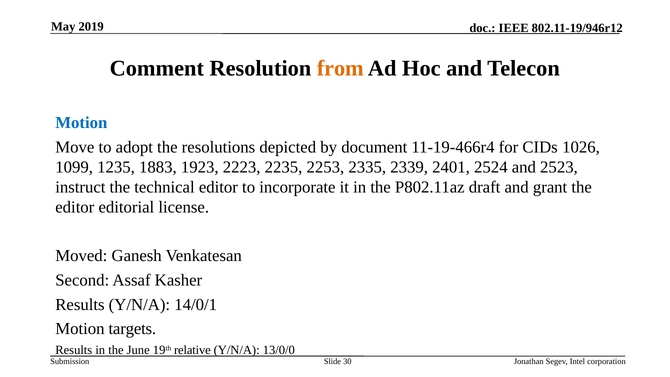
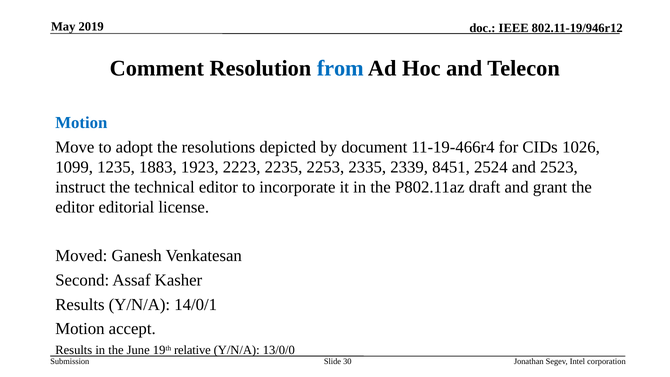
from colour: orange -> blue (340, 68)
2401: 2401 -> 8451 (451, 167)
targets: targets -> accept (132, 329)
